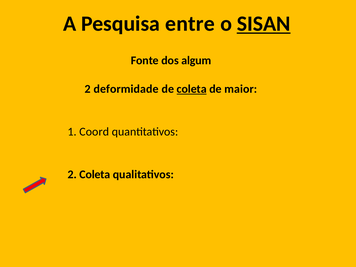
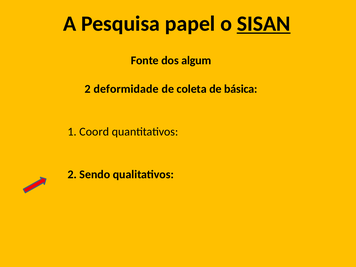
entre: entre -> papel (190, 24)
coleta underline: present -> none (192, 89)
maior: maior -> básica (241, 89)
2 Coleta: Coleta -> Sendo (95, 174)
